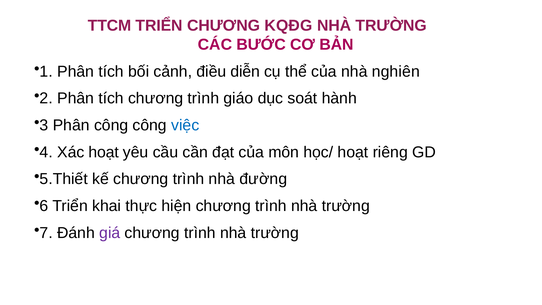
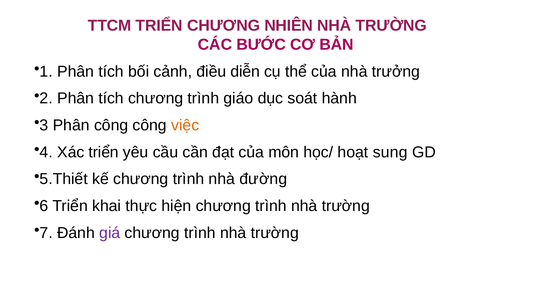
KQĐG: KQĐG -> NHIÊN (289, 26)
nghiên: nghiên -> trưởng (396, 71)
việc colour: blue -> orange (185, 125)
Xác hoạt: hoạt -> triển (104, 152)
riêng: riêng -> sung (390, 152)
